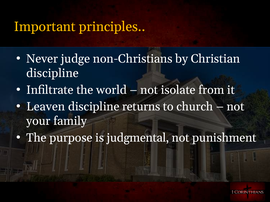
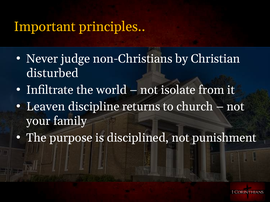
discipline: discipline -> disturbed (52, 73)
judgmental: judgmental -> disciplined (138, 138)
